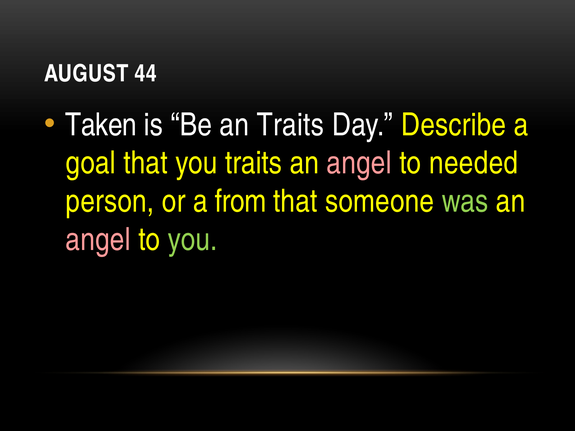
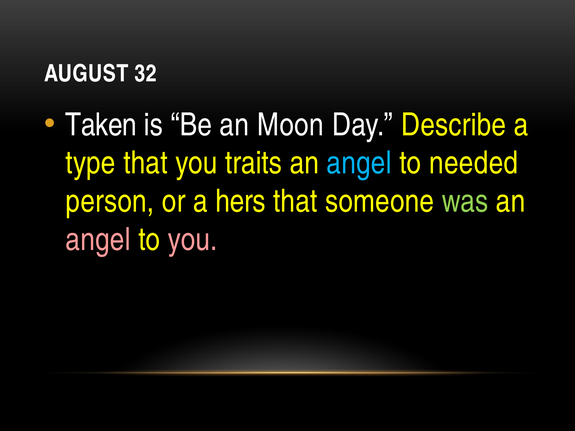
44: 44 -> 32 (146, 74)
an Traits: Traits -> Moon (290, 125)
goal: goal -> type (91, 163)
angel colour: pink -> light blue (359, 163)
from: from -> hers (241, 201)
you colour: light green -> pink (193, 240)
